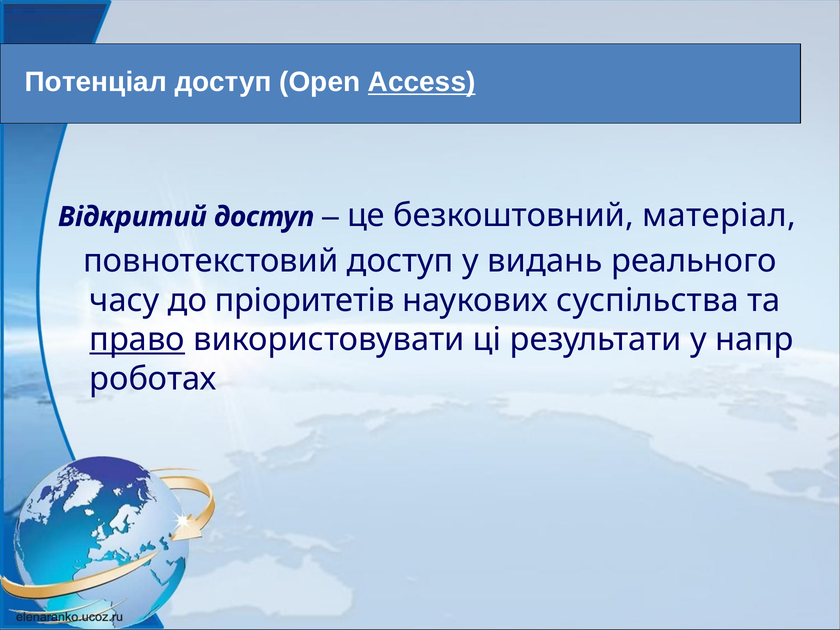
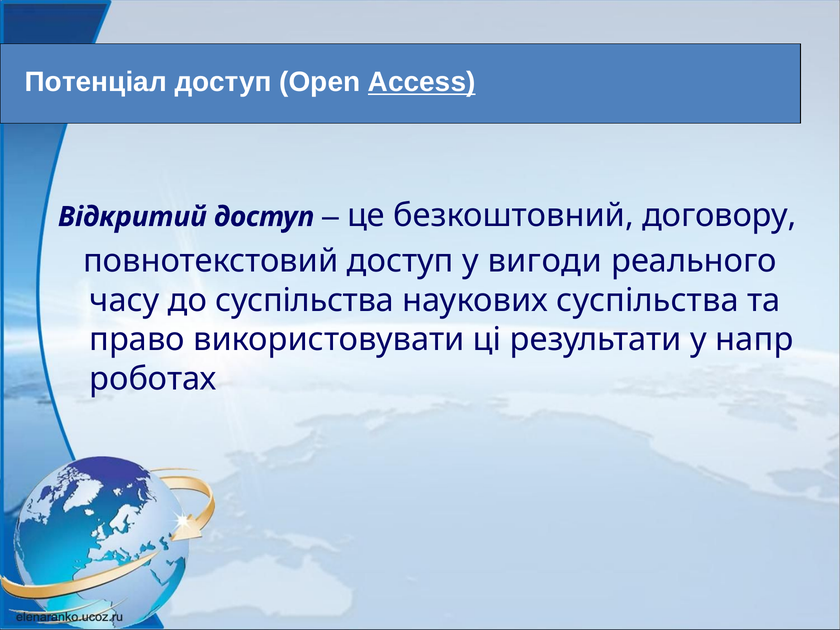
матеріал: матеріал -> договору (719, 215)
видань: видань -> вигоди (545, 261)
до пріоритетів: пріоритетів -> суспільства (305, 300)
право underline: present -> none (137, 340)
